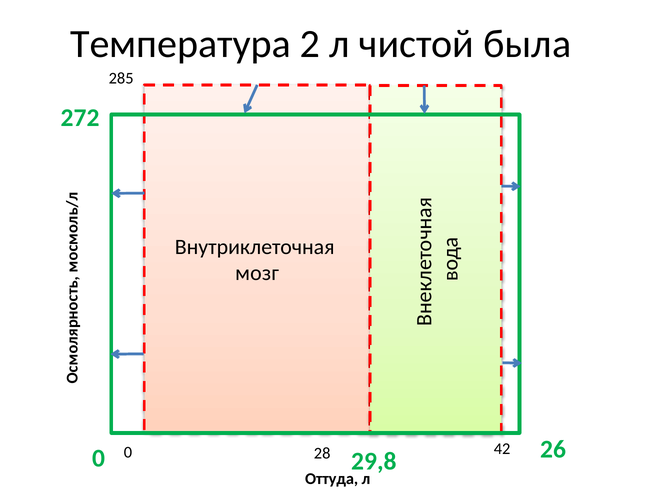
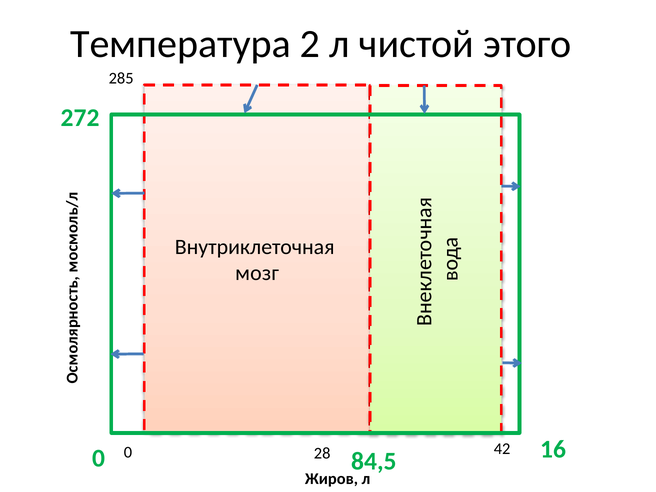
была: была -> этого (527, 44)
26: 26 -> 16 (553, 449)
29,8: 29,8 -> 84,5 (374, 462)
Оттуда: Оттуда -> Жиров (332, 479)
